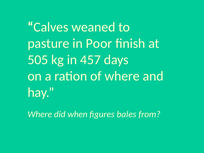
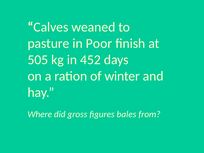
457: 457 -> 452 (90, 60)
of where: where -> winter (122, 76)
when: when -> gross (77, 114)
